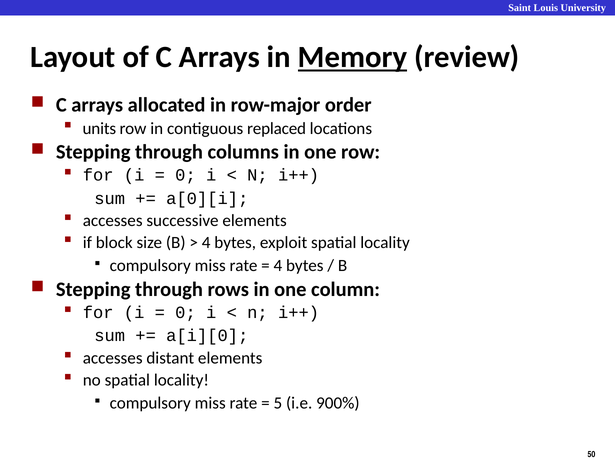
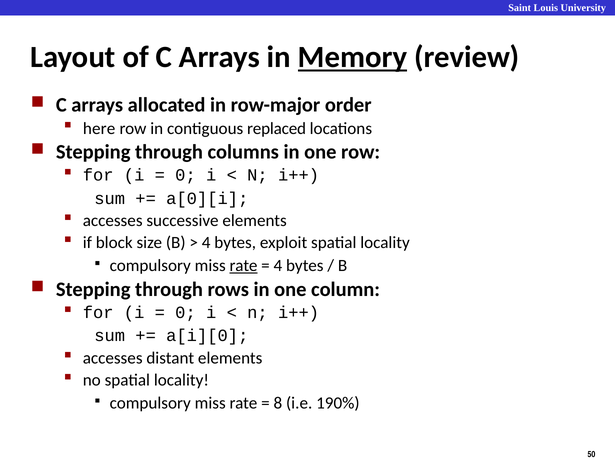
units: units -> here (99, 128)
rate underline: none -> present (244, 265)
5: 5 -> 8 (278, 402)
900%: 900% -> 190% (338, 402)
